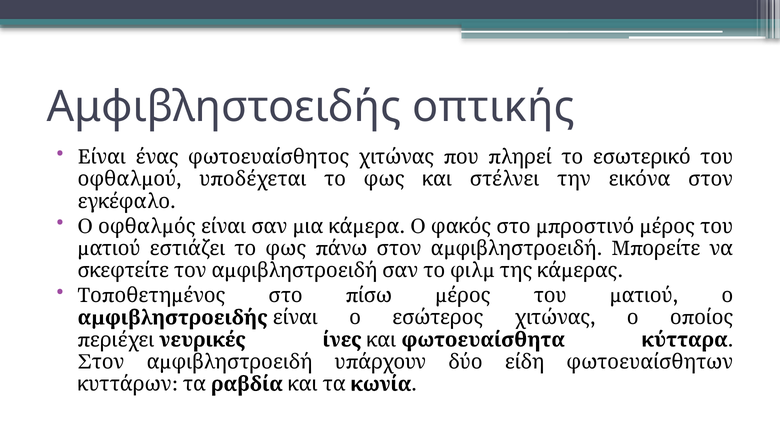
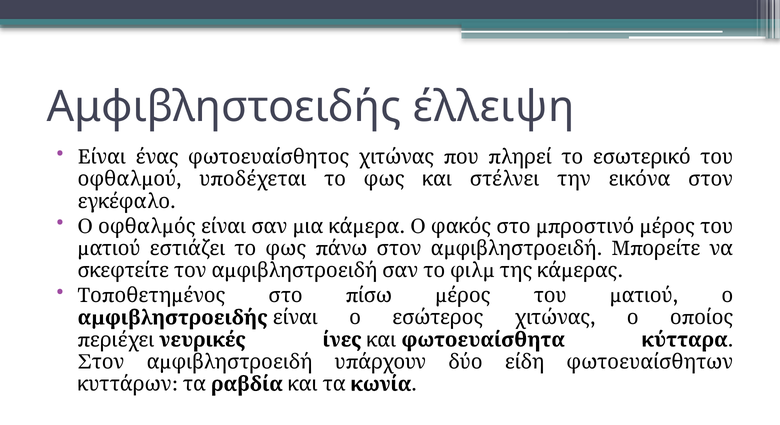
οπτικής: οπτικής -> έλλειψη (494, 107)
